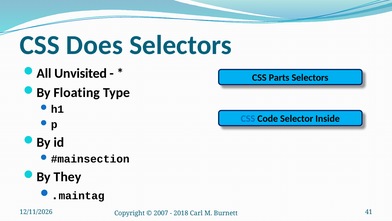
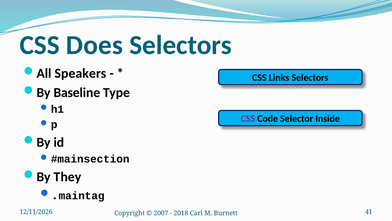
Unvisited: Unvisited -> Speakers (80, 73)
Parts: Parts -> Links (279, 78)
Floating: Floating -> Baseline (77, 92)
CSS colour: blue -> purple (248, 118)
